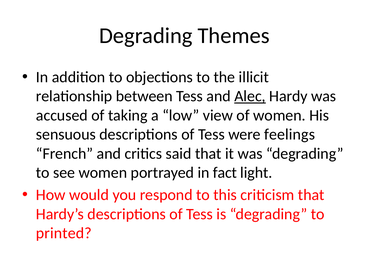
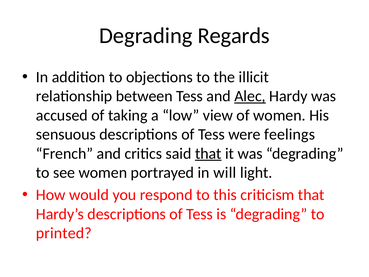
Themes: Themes -> Regards (234, 36)
that underline: none -> present (208, 153)
fact: fact -> will (225, 172)
